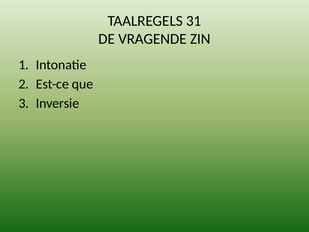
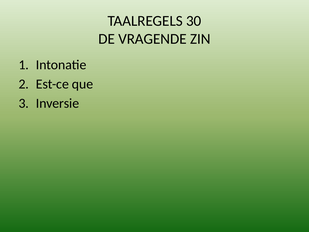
31: 31 -> 30 (194, 21)
